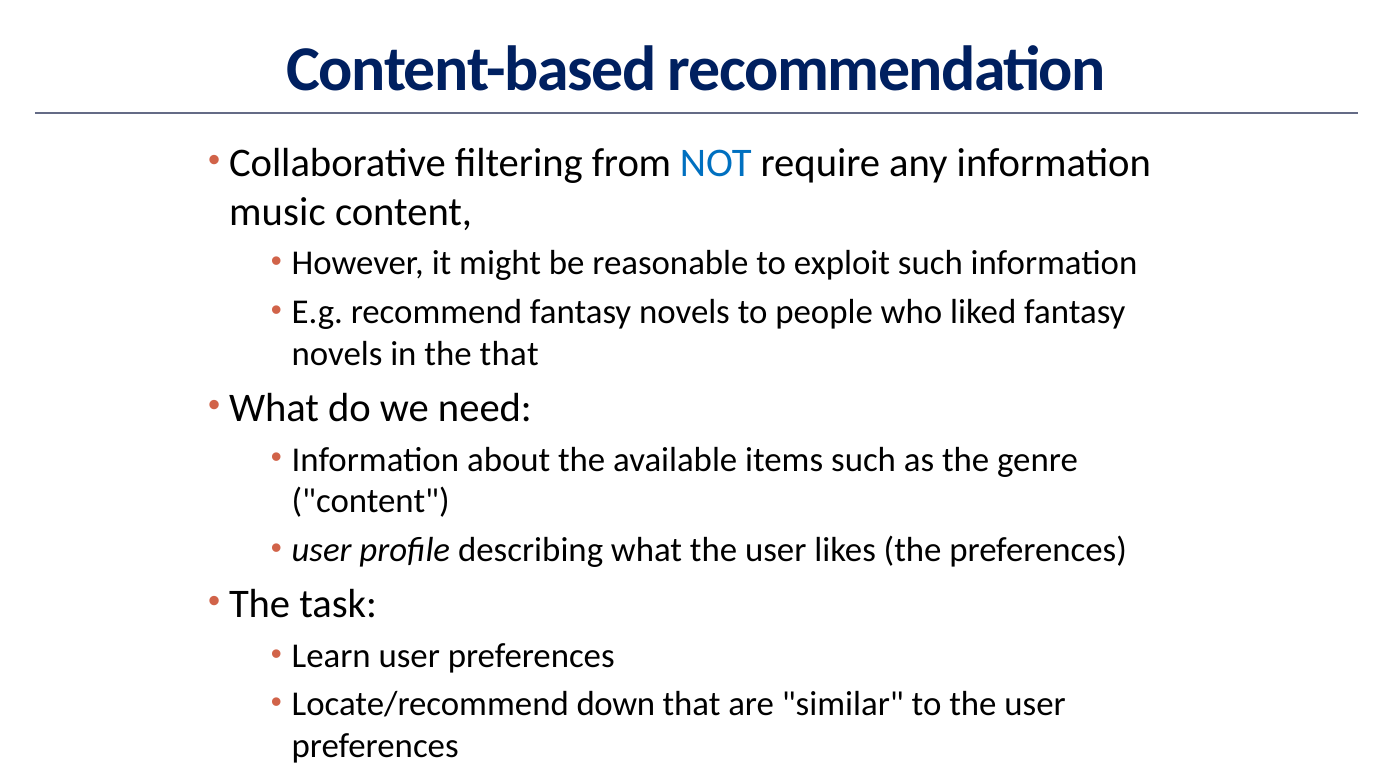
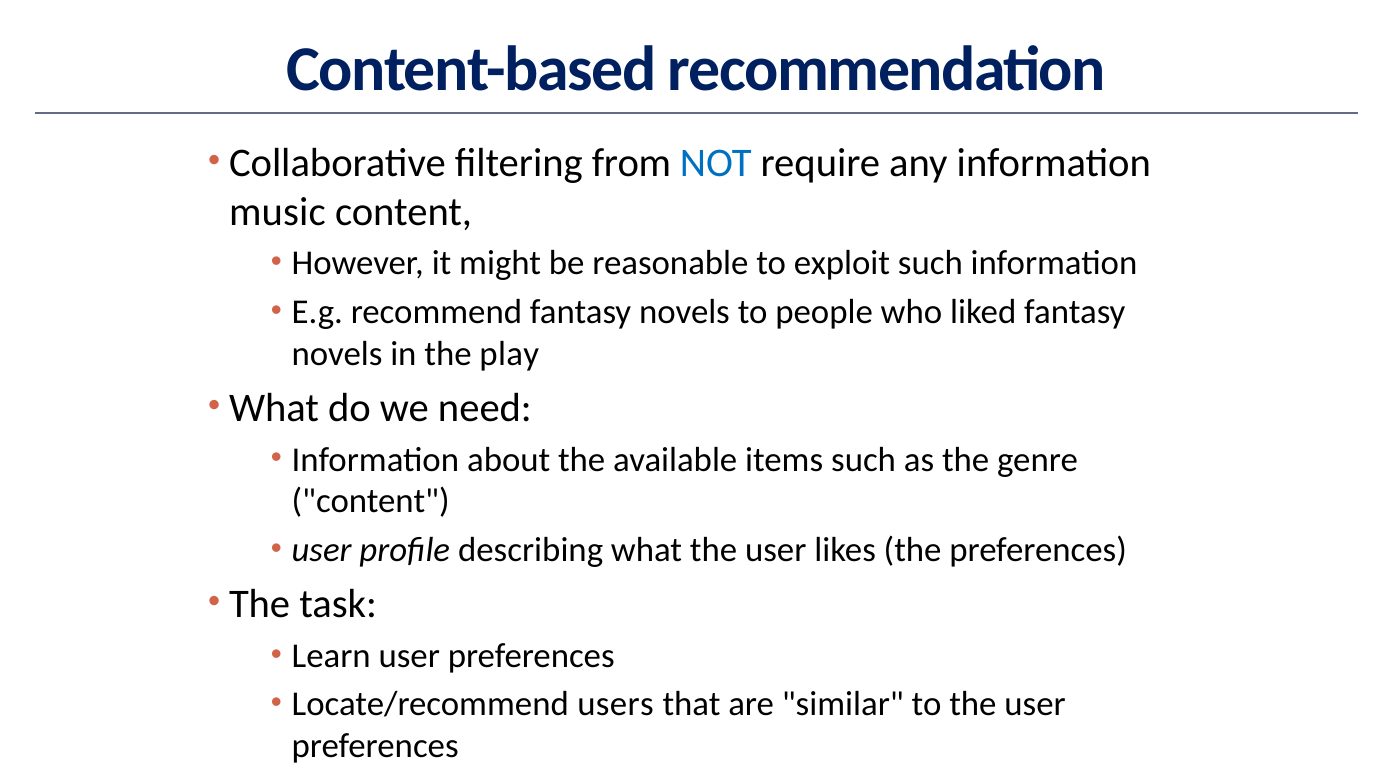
the that: that -> play (509, 354)
down: down -> users (616, 705)
